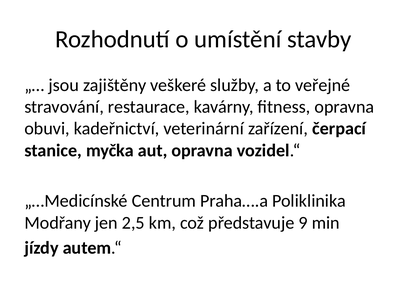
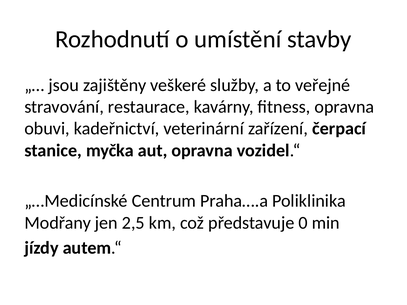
9: 9 -> 0 (303, 223)
